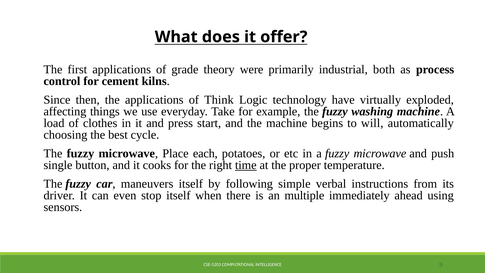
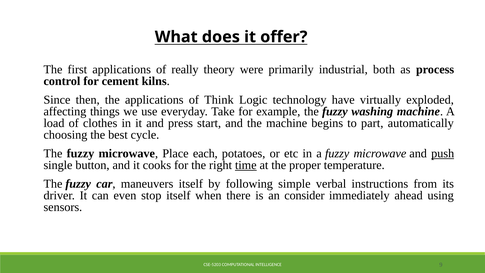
grade: grade -> really (185, 69)
will: will -> part (372, 123)
push underline: none -> present (443, 153)
multiple: multiple -> consider (304, 195)
